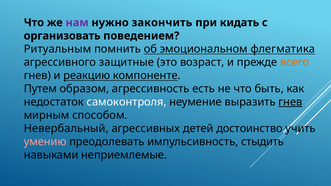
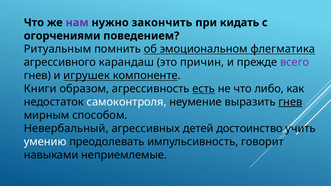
организовать: организовать -> огорчениями (62, 36)
защитные: защитные -> карандаш (126, 62)
возраст: возраст -> причин (202, 62)
всего colour: orange -> purple (295, 62)
реакцию: реакцию -> игрушек (87, 76)
Путем: Путем -> Книги (40, 89)
есть underline: none -> present (204, 89)
быть: быть -> либо (269, 89)
умению colour: pink -> white (45, 142)
стыдить: стыдить -> говорит (262, 142)
